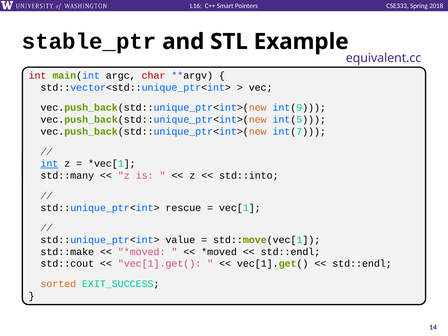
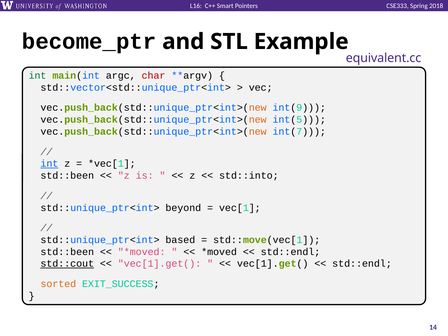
stable_ptr: stable_ptr -> become_ptr (89, 42)
int colour: red -> green (38, 76)
std::many: std::many -> std::been (67, 176)
rescue: rescue -> beyond (183, 208)
value: value -> based (180, 240)
std::make: std::make -> std::been (67, 252)
std::cout underline: none -> present (67, 264)
